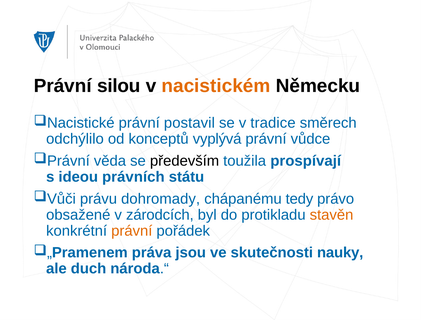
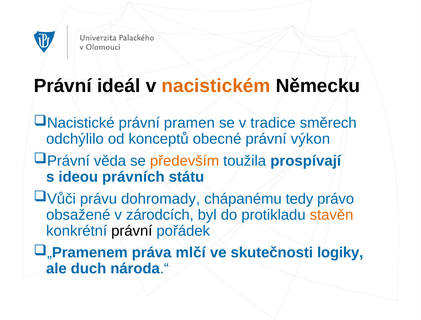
silou: silou -> ideál (119, 86)
postavil: postavil -> pramen (189, 123)
vyplývá: vyplývá -> obecné (217, 139)
vůdce: vůdce -> výkon (310, 139)
především colour: black -> orange (185, 161)
právní colour: orange -> black (132, 231)
jsou: jsou -> mlčí (191, 253)
nauky: nauky -> logiky (340, 253)
